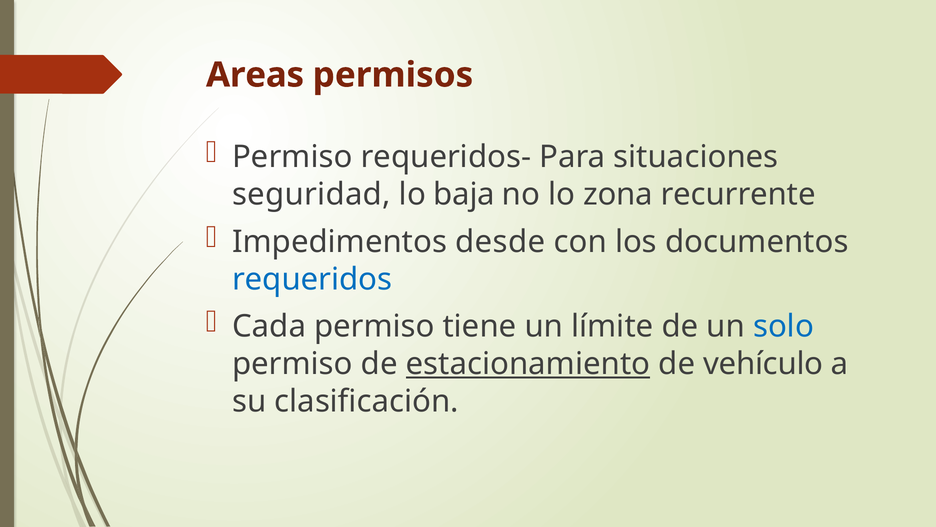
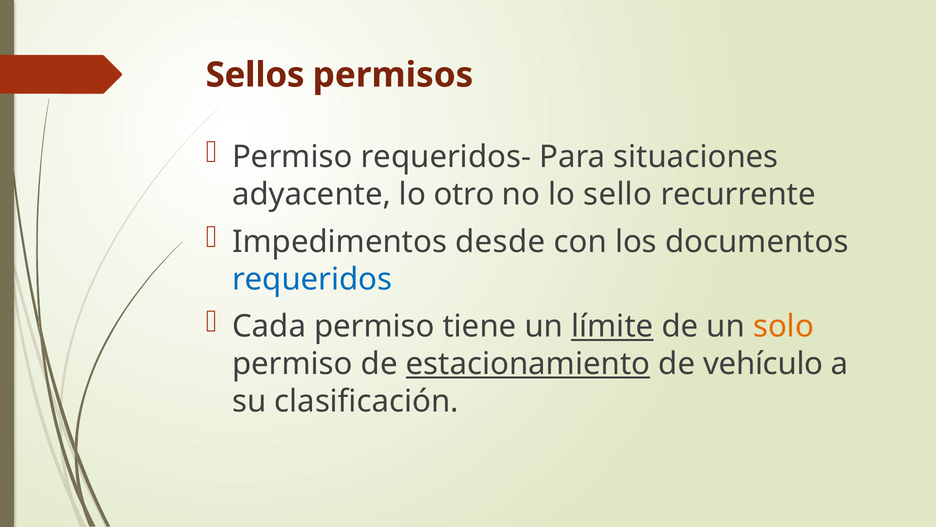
Areas: Areas -> Sellos (255, 75)
seguridad: seguridad -> adyacente (312, 194)
baja: baja -> otro (464, 194)
zona: zona -> sello (618, 194)
límite underline: none -> present (612, 326)
solo colour: blue -> orange (784, 326)
